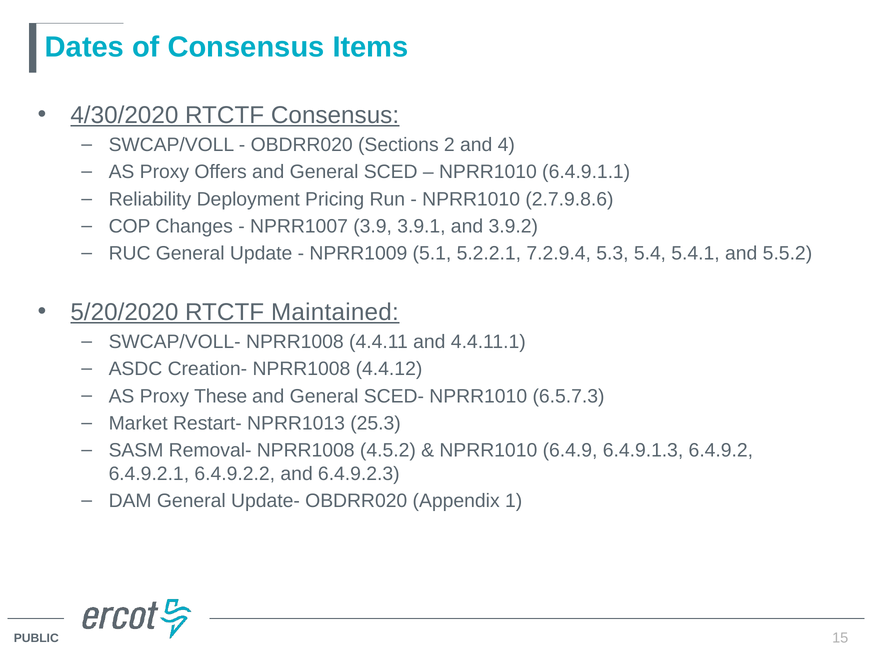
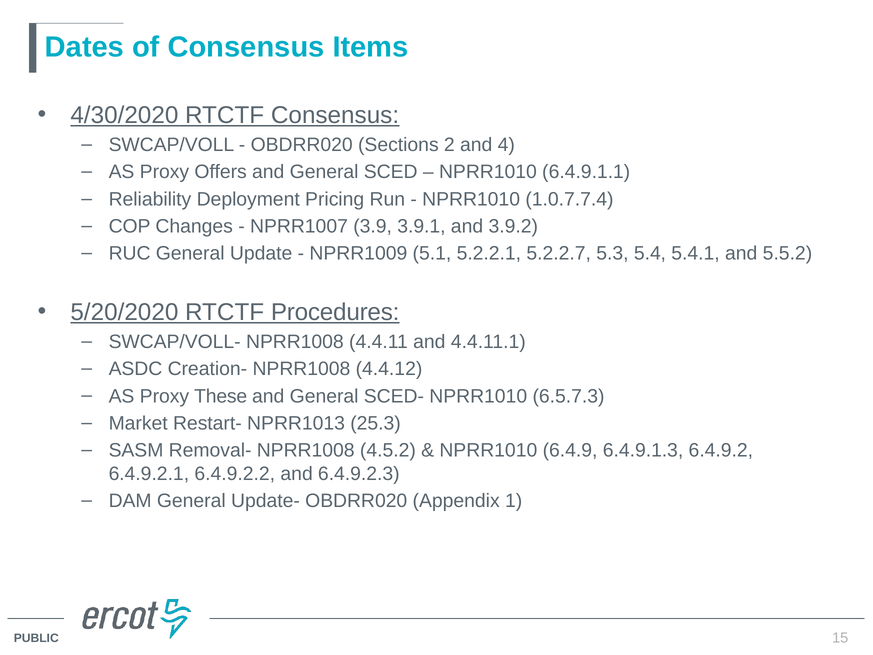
2.7.9.8.6: 2.7.9.8.6 -> 1.0.7.7.4 (569, 199)
7.2.9.4: 7.2.9.4 -> 5.2.2.7 (559, 253)
Maintained: Maintained -> Procedures (335, 312)
